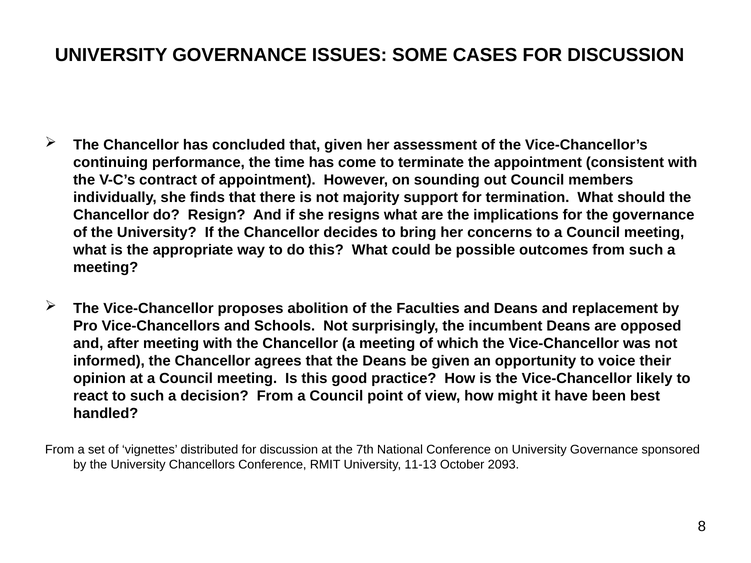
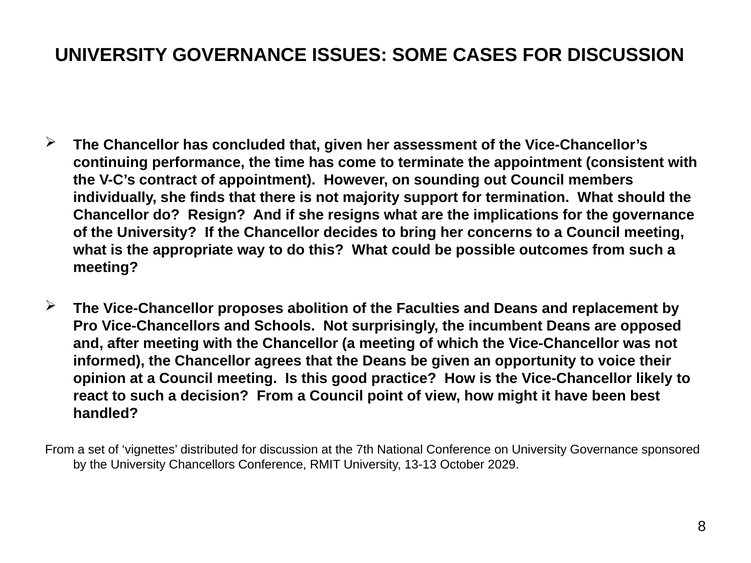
11-13: 11-13 -> 13-13 (421, 465)
2093: 2093 -> 2029 (503, 465)
